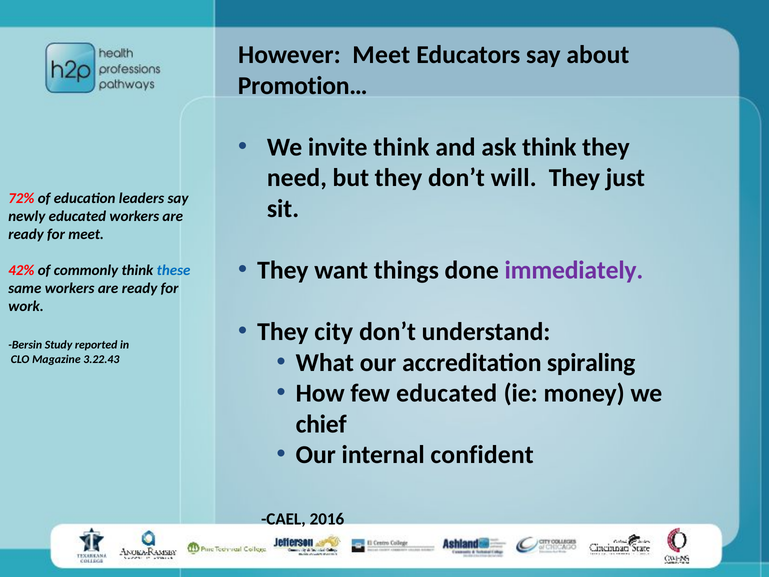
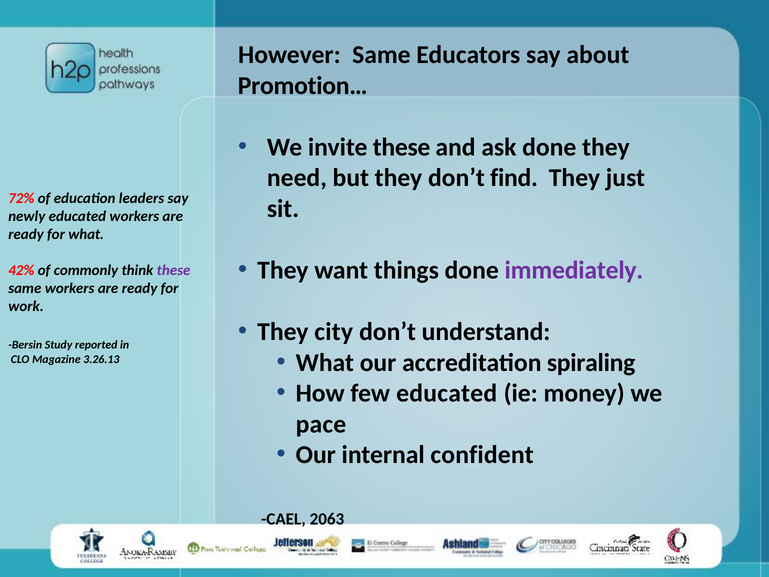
However Meet: Meet -> Same (381, 55)
invite think: think -> these (402, 147)
ask think: think -> done (549, 147)
will: will -> find (514, 178)
for meet: meet -> what (86, 234)
these colour: blue -> purple (174, 270)
3.22.43: 3.22.43 -> 3.26.13 (101, 359)
chief: chief -> pace (321, 424)
2016: 2016 -> 2063 (327, 519)
